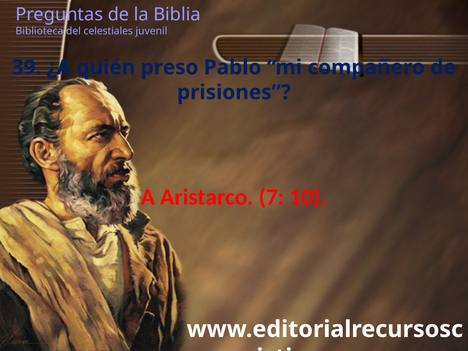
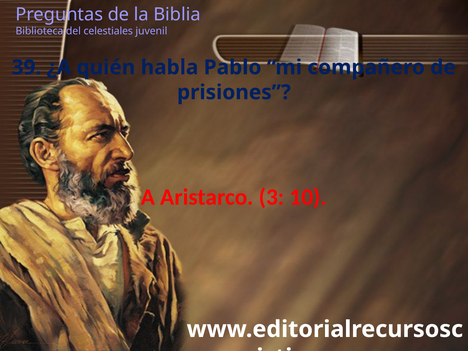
preso: preso -> habla (170, 67)
7: 7 -> 3 (272, 197)
